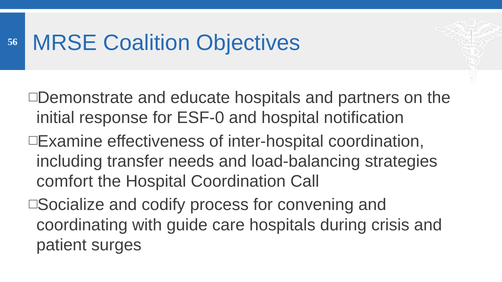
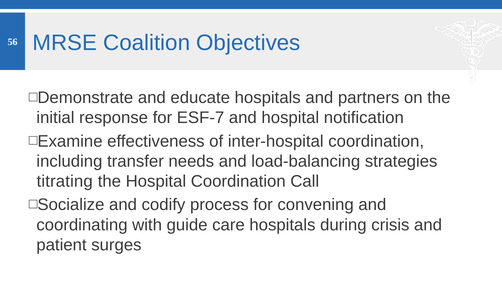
ESF-0: ESF-0 -> ESF-7 (201, 118)
comfort: comfort -> titrating (65, 182)
